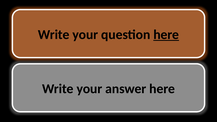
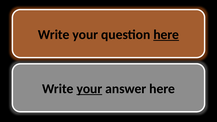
your underline: none -> present (89, 89)
